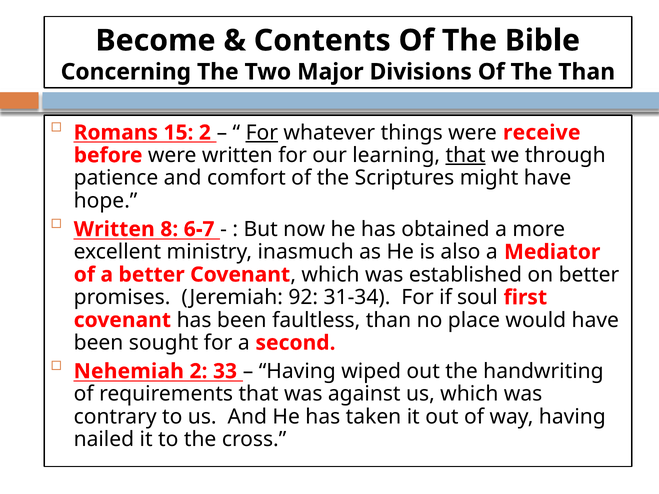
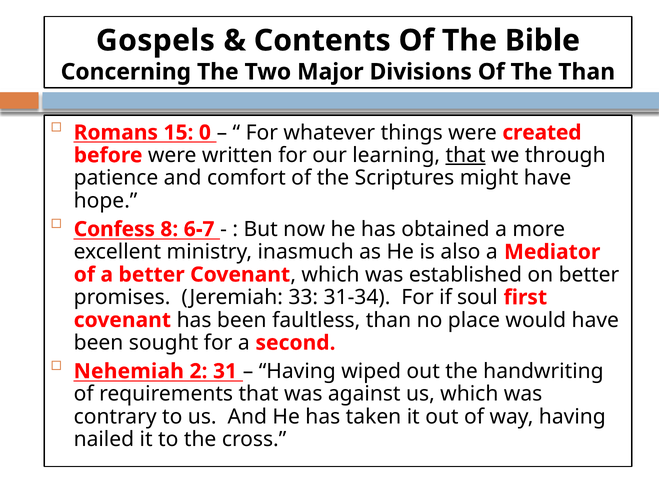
Become: Become -> Gospels (155, 41)
15 2: 2 -> 0 (205, 133)
For underline: present -> none (262, 133)
receive: receive -> created (542, 133)
Written: Written -> Confess (114, 229)
92: 92 -> 33 (303, 298)
33: 33 -> 31 (225, 371)
